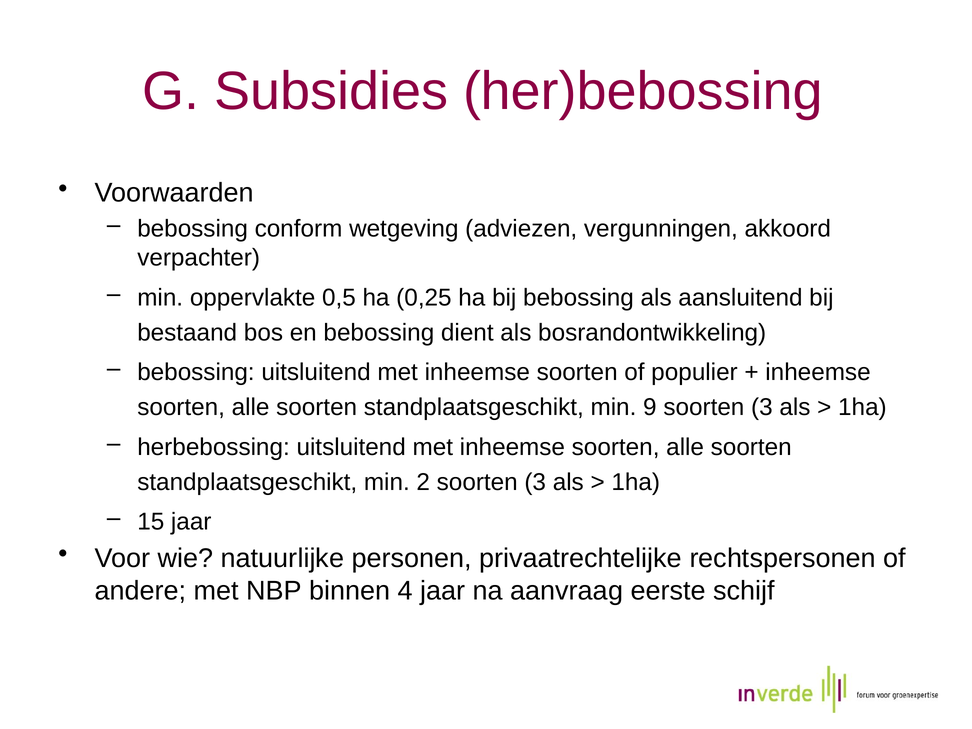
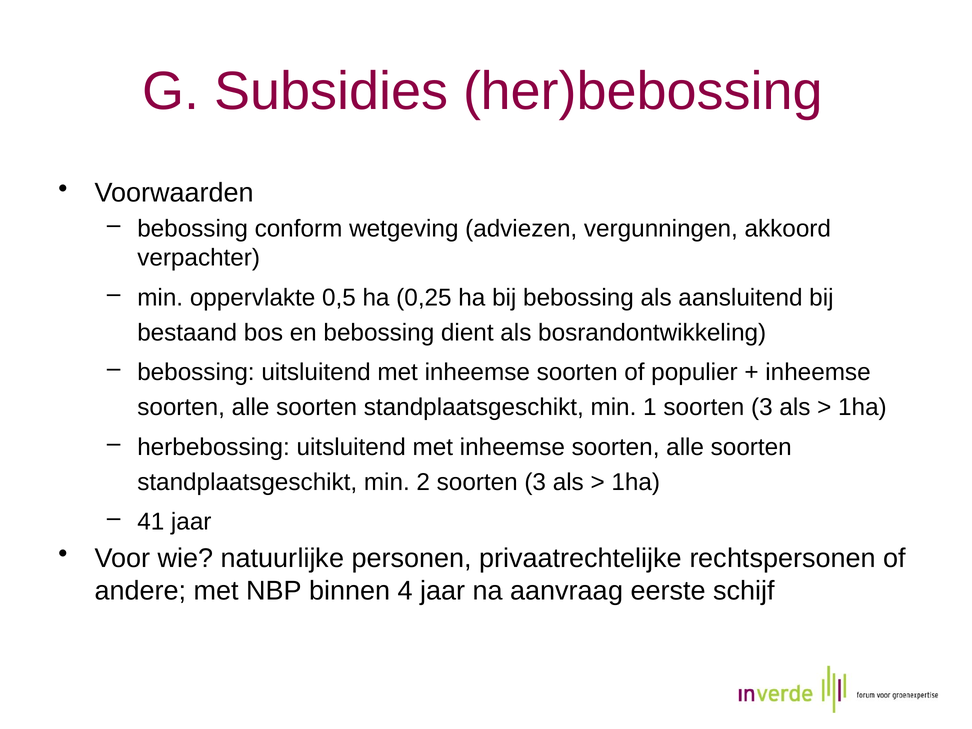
9: 9 -> 1 (650, 407)
15: 15 -> 41 (151, 522)
